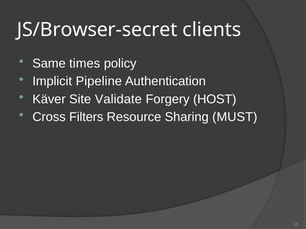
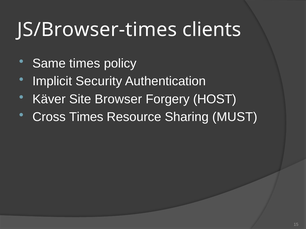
JS/Browser-secret: JS/Browser-secret -> JS/Browser-times (97, 30)
Pipeline: Pipeline -> Security (99, 81)
Validate: Validate -> Browser (118, 99)
Cross Filters: Filters -> Times (86, 117)
